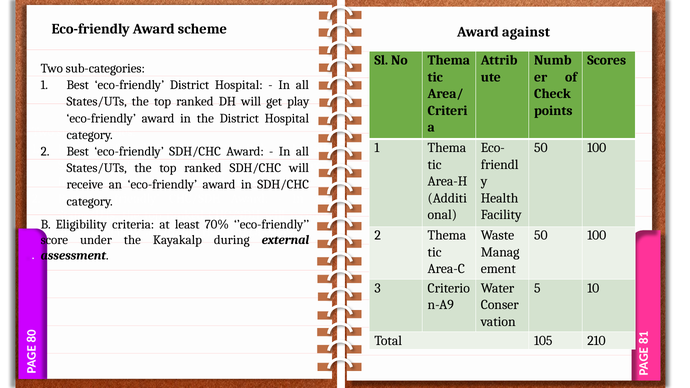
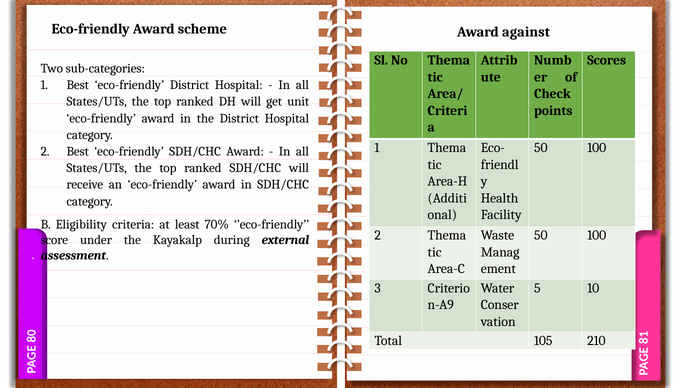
play: play -> unit (298, 102)
